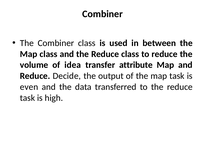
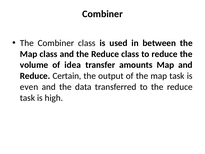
attribute: attribute -> amounts (136, 65)
Decide: Decide -> Certain (67, 76)
